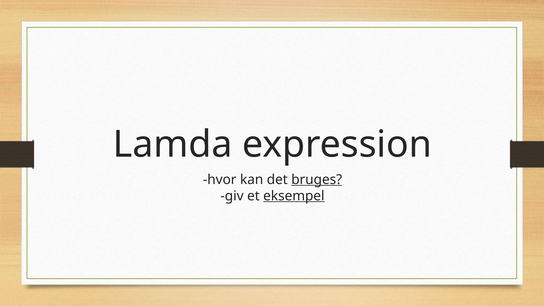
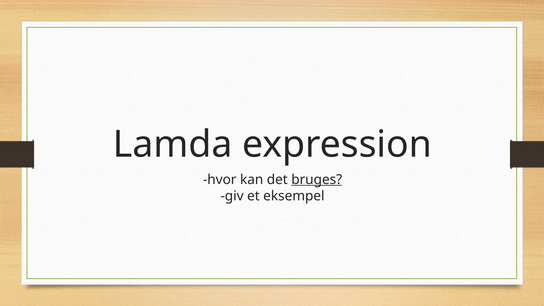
eksempel underline: present -> none (294, 196)
